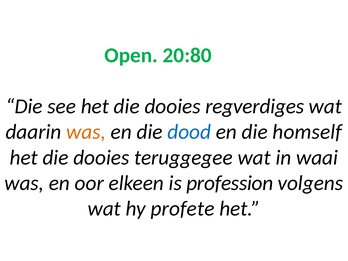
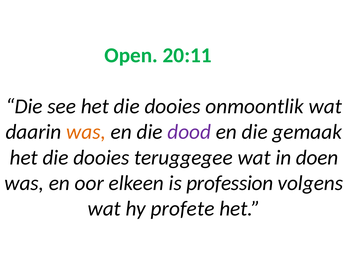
20:80: 20:80 -> 20:11 (187, 55)
regverdiges: regverdiges -> onmoontlik (255, 106)
dood colour: blue -> purple (189, 132)
homself: homself -> gemaak (307, 132)
waai: waai -> doen (317, 157)
